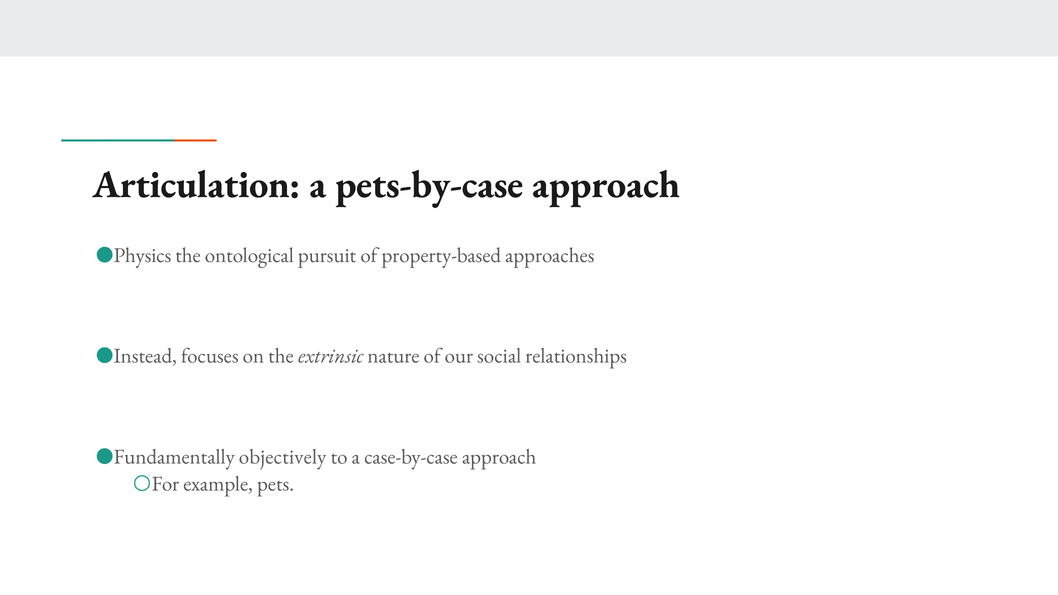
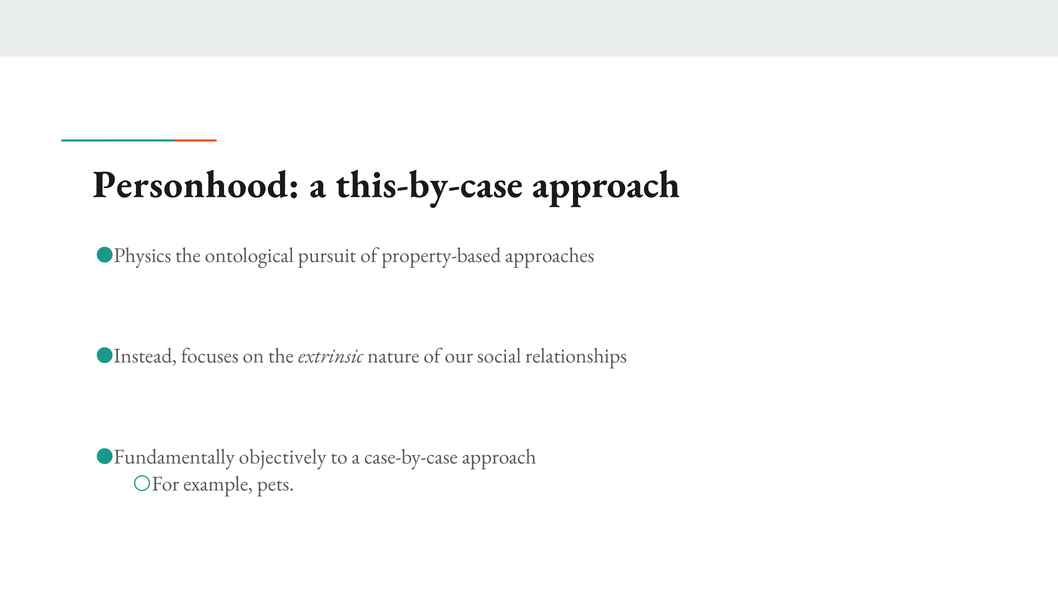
Articulation: Articulation -> Personhood (196, 184)
pets-by-case: pets-by-case -> this-by-case (429, 184)
